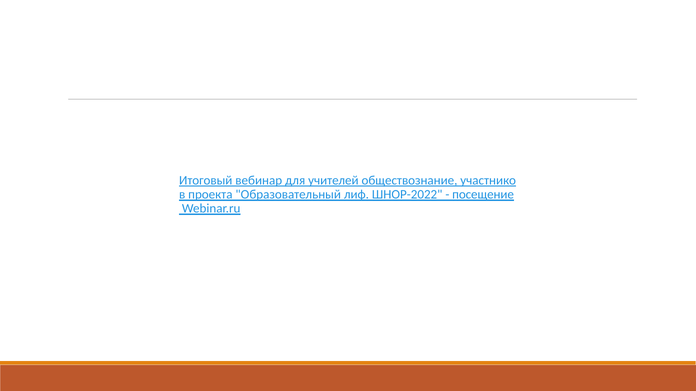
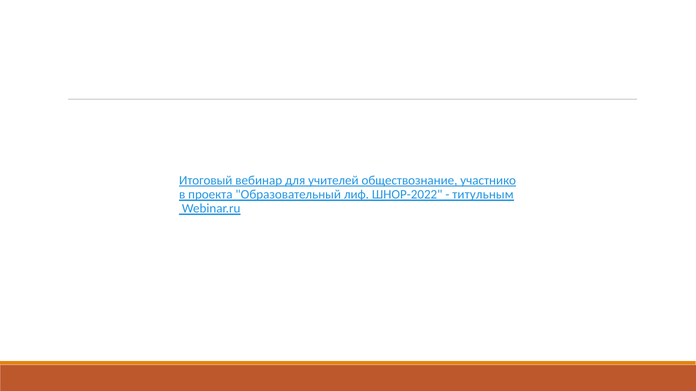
посещение: посещение -> титульным (483, 195)
